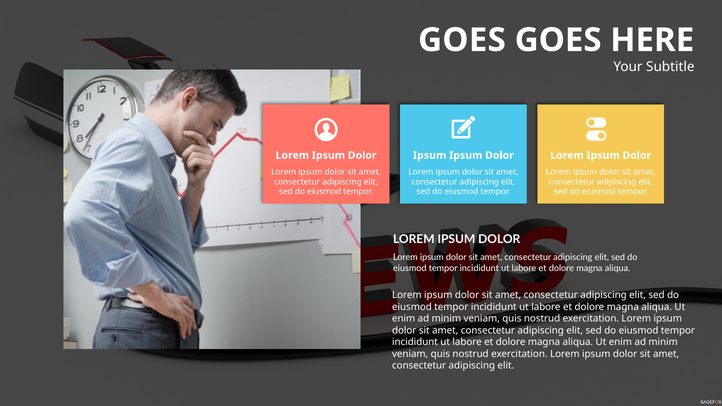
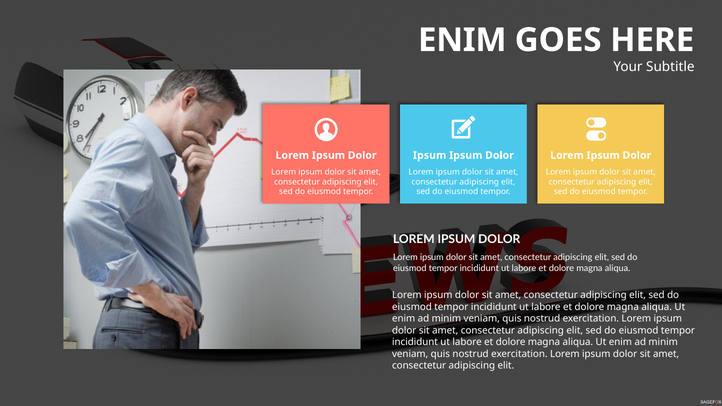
GOES: GOES -> ENIM (462, 40)
